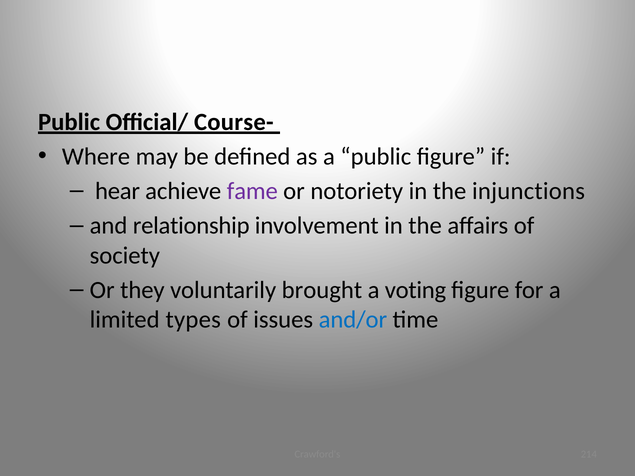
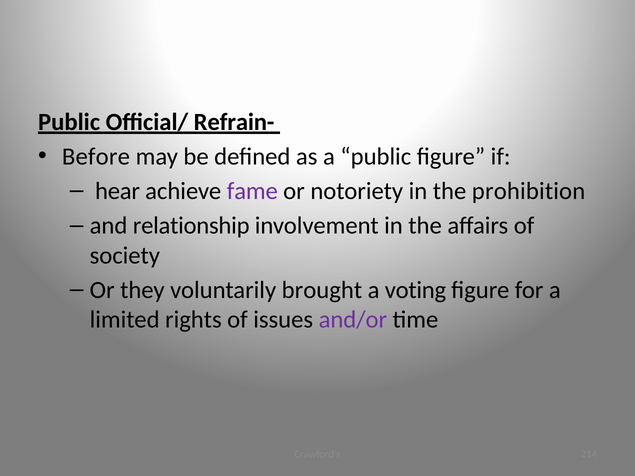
Course-: Course- -> Refrain- (234, 122)
Where: Where -> Before (96, 157)
injunctions: injunctions -> prohibition (529, 191)
types: types -> rights (193, 320)
and/or colour: blue -> purple (353, 320)
